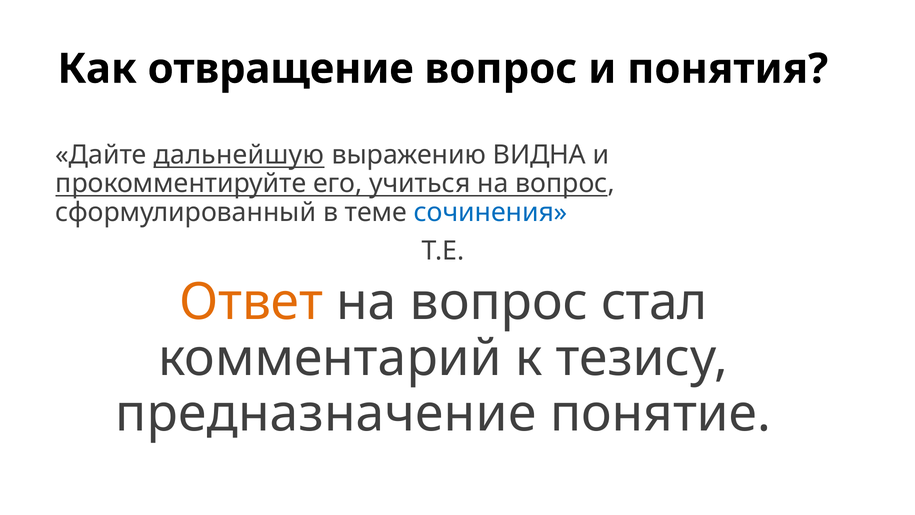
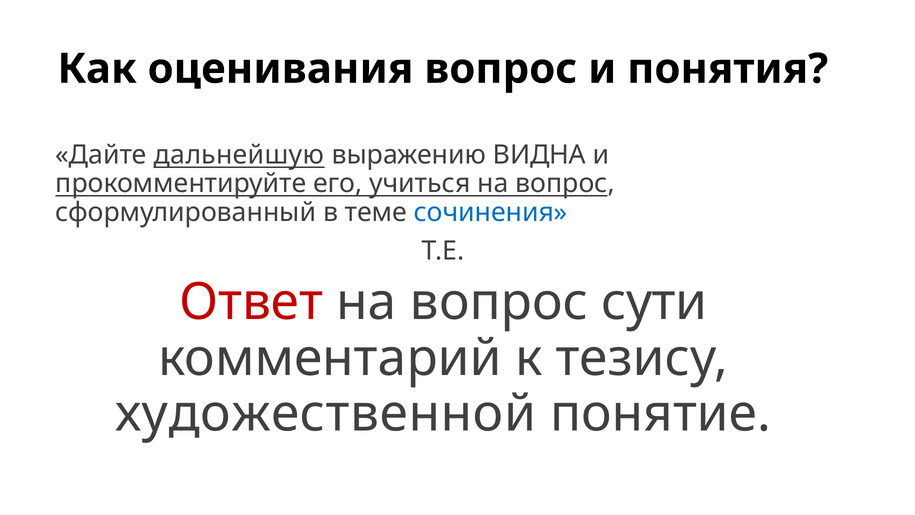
отвращение: отвращение -> оценивания (280, 69)
Ответ colour: orange -> red (251, 302)
стал: стал -> сути (654, 302)
предназначение: предназначение -> художественной (326, 413)
